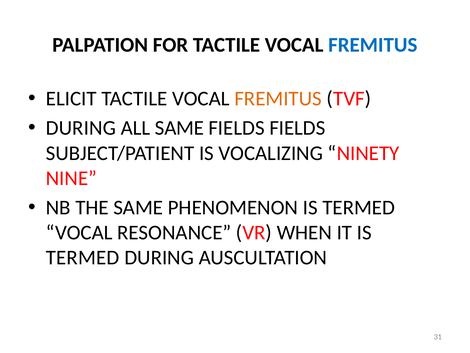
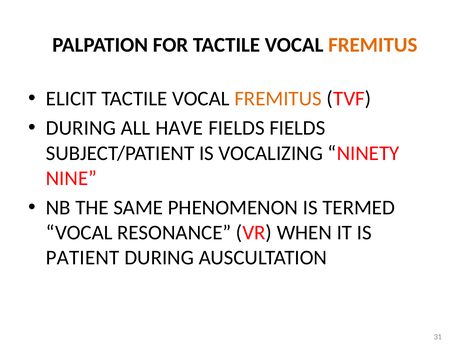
FREMITUS colour: blue -> orange (373, 45)
ALL SAME: SAME -> HAVE (179, 128)
TERMED: TERMED -> PATIENT (83, 257)
